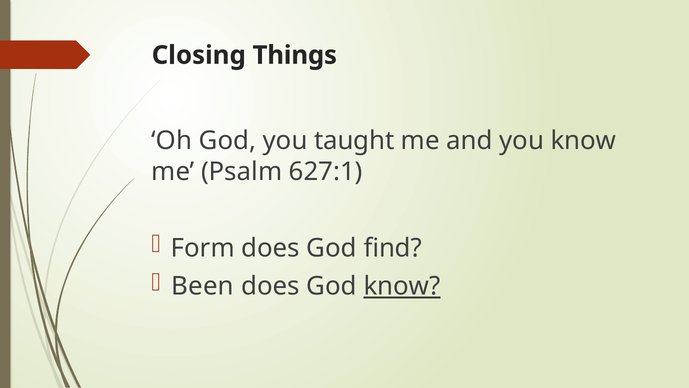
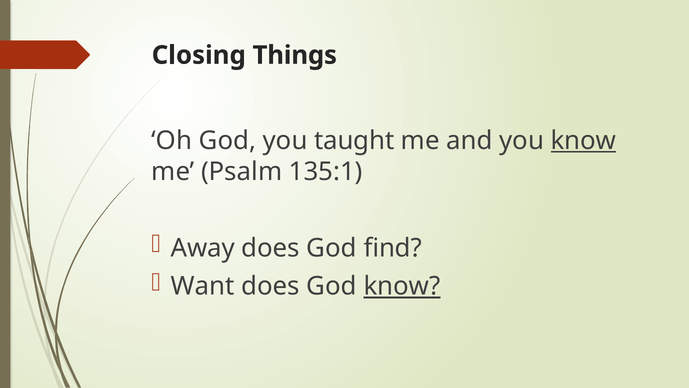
know underline: none -> present (583, 140)
627:1: 627:1 -> 135:1 (326, 171)
Form: Form -> Away (203, 248)
Been: Been -> Want (203, 286)
